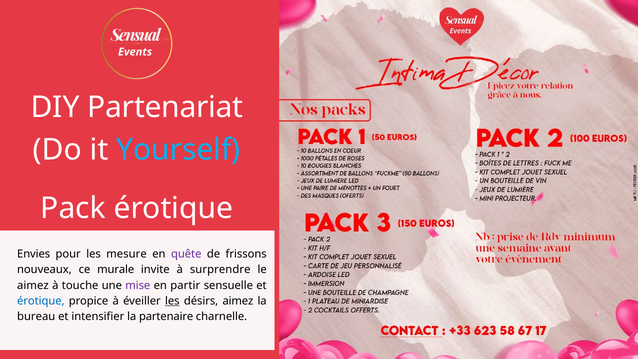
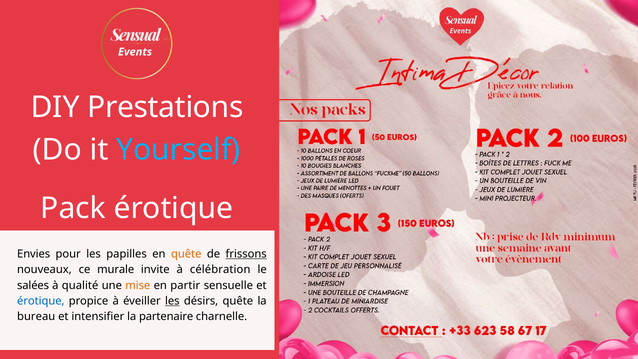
Partenariat: Partenariat -> Prestations (165, 107)
mesure: mesure -> papilles (127, 254)
quête colour: purple -> orange (186, 254)
frissons underline: none -> present (246, 254)
surprendre: surprendre -> célébration (220, 270)
aimez: aimez -> salées (33, 285)
touche: touche -> qualité (80, 285)
mise colour: purple -> orange (138, 285)
désirs aimez: aimez -> quête (238, 301)
